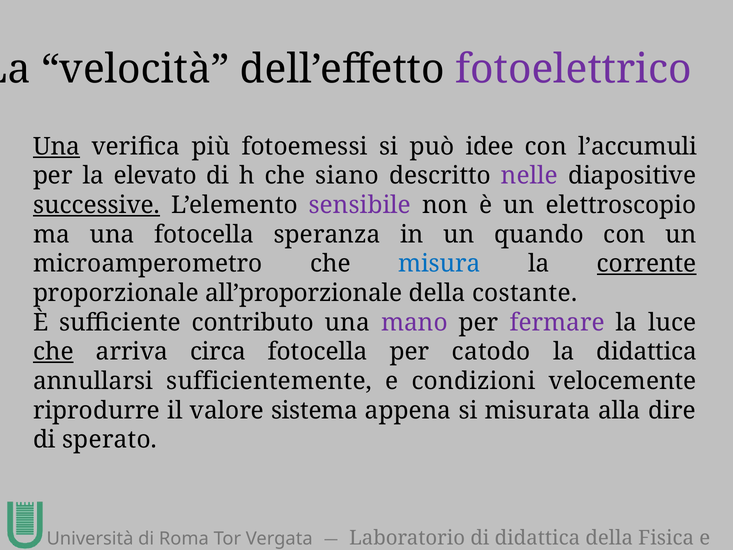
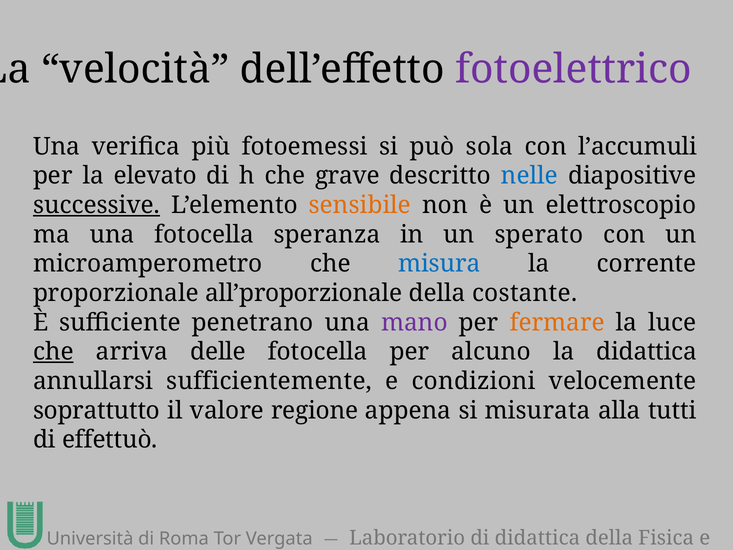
Una underline: present -> none (57, 146)
idee: idee -> sola (490, 146)
siano: siano -> grave (347, 176)
nelle colour: purple -> blue (530, 176)
sensibile colour: purple -> orange (360, 205)
quando: quando -> sperato (539, 234)
corrente underline: present -> none (647, 264)
contributo: contributo -> penetrano (253, 322)
fermare colour: purple -> orange (557, 322)
circa: circa -> delle (218, 352)
catodo: catodo -> alcuno (491, 352)
riprodurre: riprodurre -> soprattutto (97, 410)
sistema: sistema -> regione (315, 410)
dire: dire -> tutti (672, 410)
sperato: sperato -> effettuò (110, 440)
